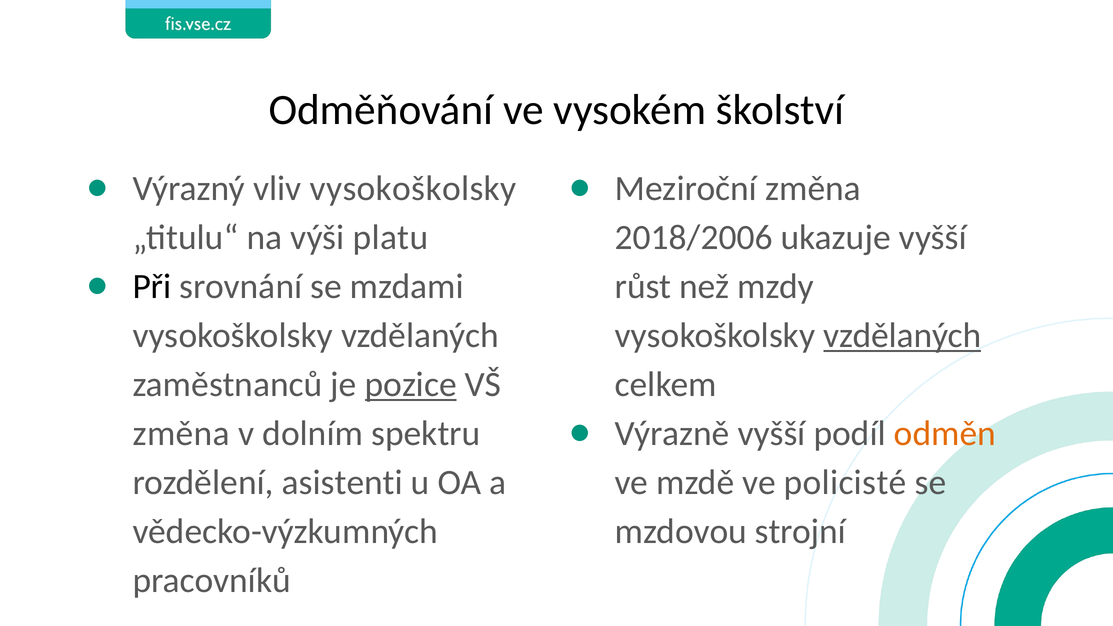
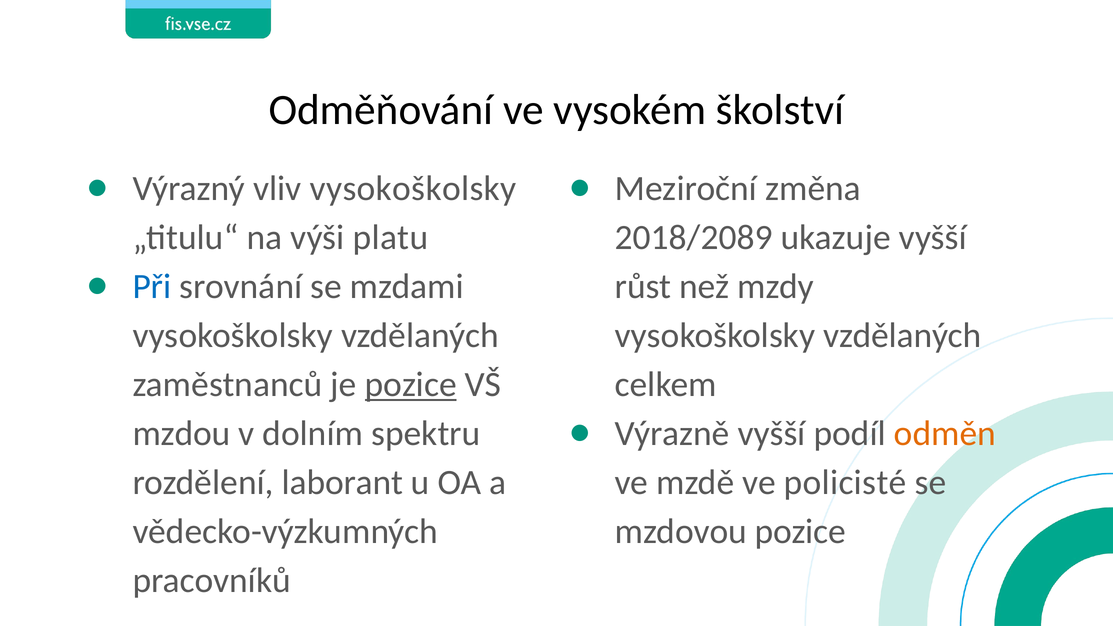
2018/2006: 2018/2006 -> 2018/2089 (694, 238)
Při colour: black -> blue (152, 287)
vzdělaných underline: present -> none (902, 336)
změna: změna -> mzdou (181, 434)
asistenti: asistenti -> laborant (342, 483)
mzdovou strojní: strojní -> pozice (800, 532)
